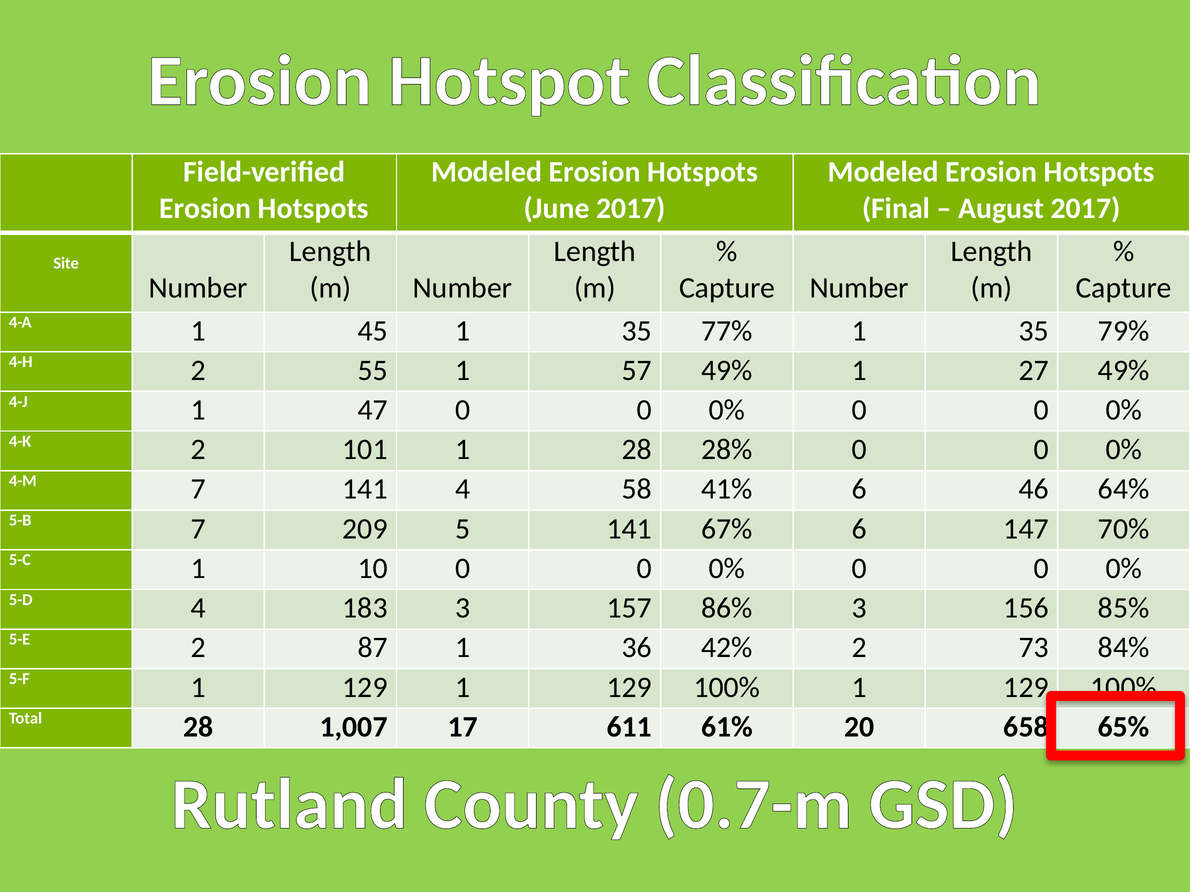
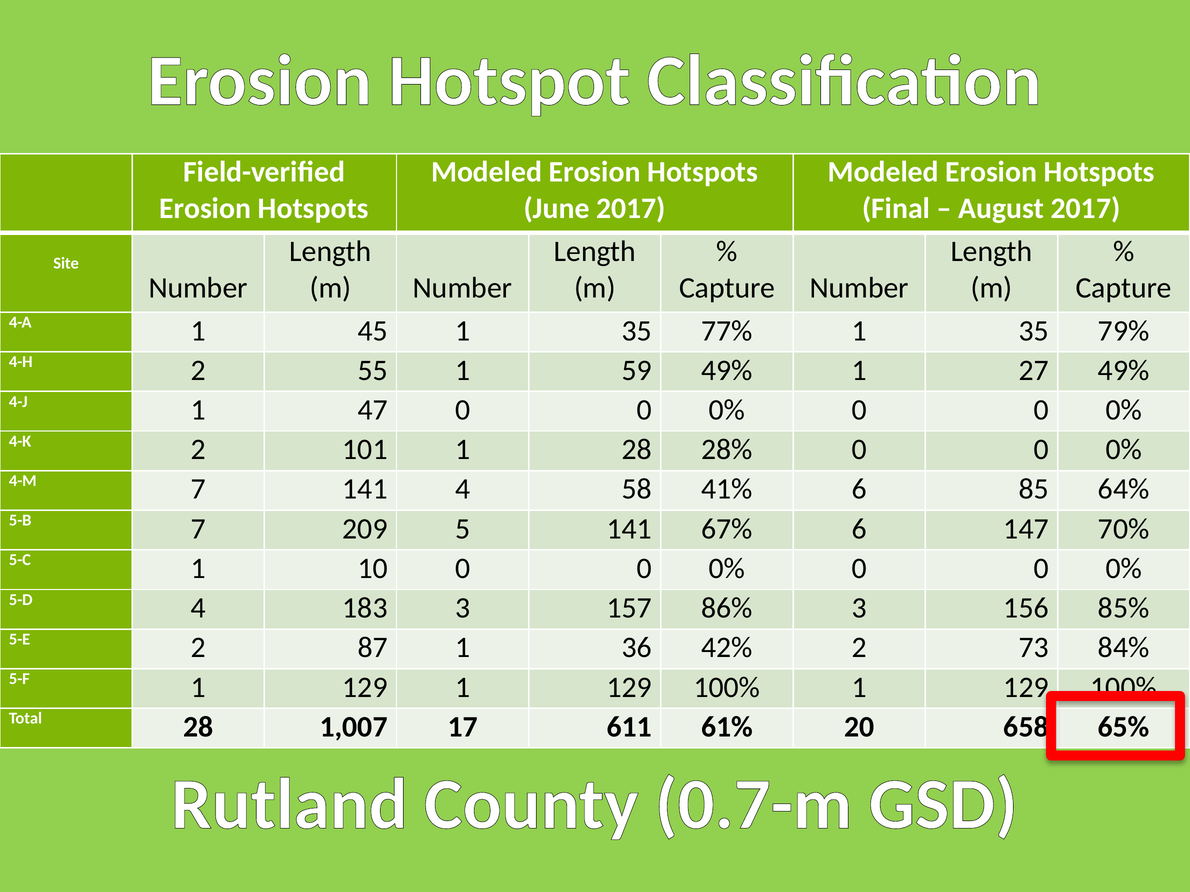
57: 57 -> 59 (637, 371)
46: 46 -> 85 (1034, 489)
